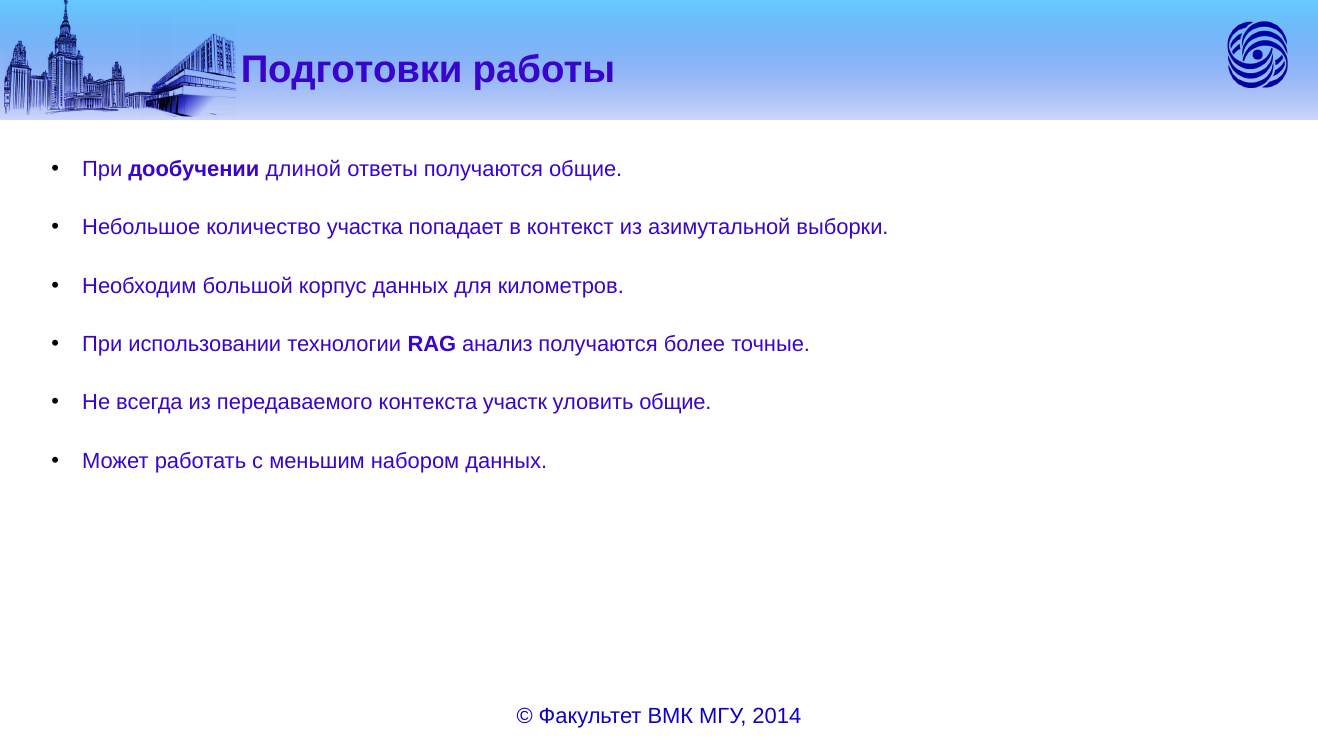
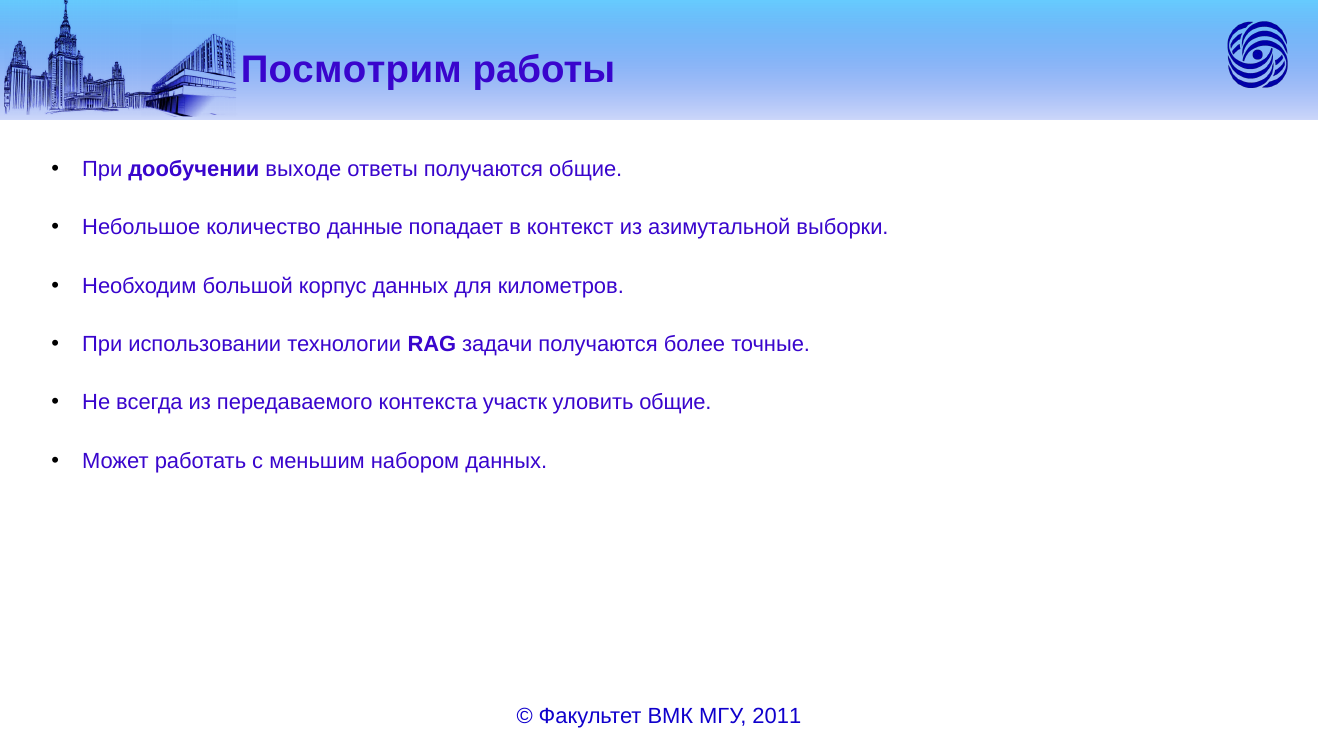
Подготовки: Подготовки -> Посмотрим (351, 70)
длиной: длиной -> выходе (303, 169)
участка: участка -> данные (365, 228)
анализ: анализ -> задачи (497, 344)
2014: 2014 -> 2011 (777, 717)
